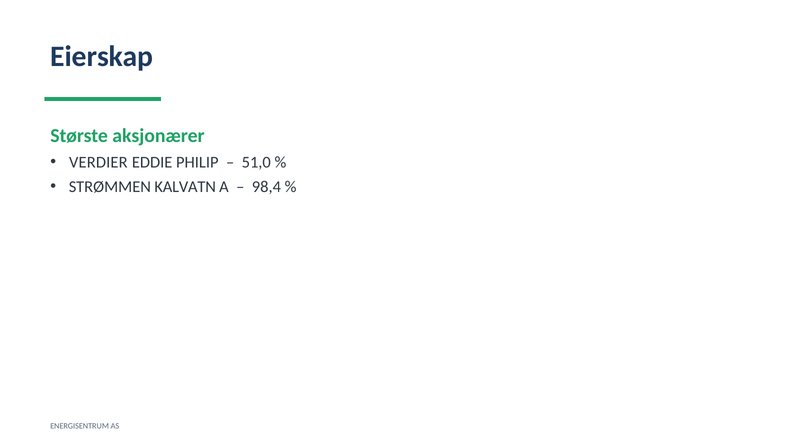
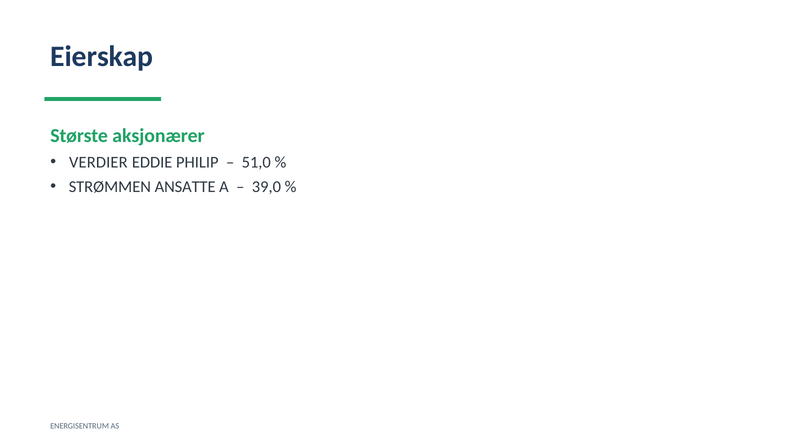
KALVATN: KALVATN -> ANSATTE (185, 187)
98,4: 98,4 -> 39,0 (266, 187)
